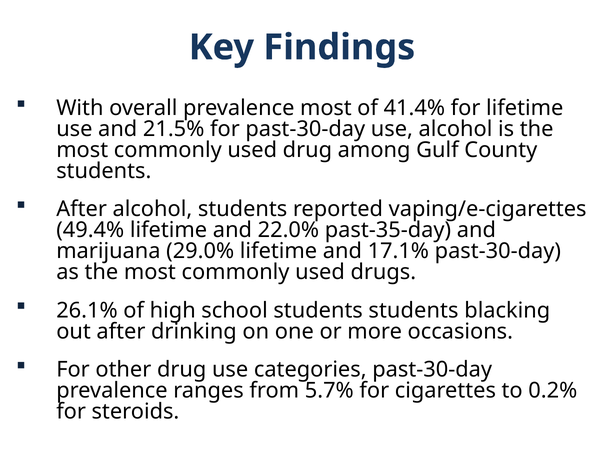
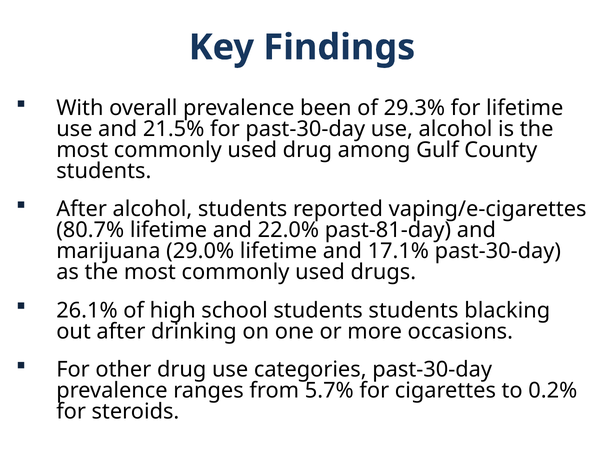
prevalence most: most -> been (326, 108)
41.4%: 41.4% -> 29.3% (414, 108)
49.4%: 49.4% -> 80.7% (90, 230)
past-35-day: past-35-day -> past-81-day (388, 230)
